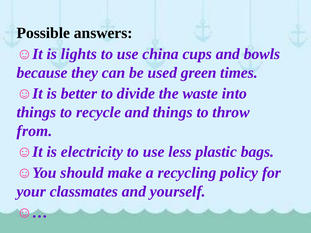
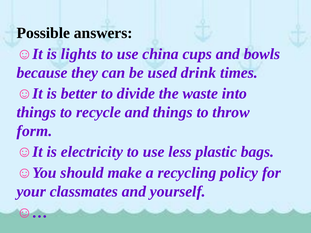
green: green -> drink (199, 73)
from: from -> form (35, 131)
